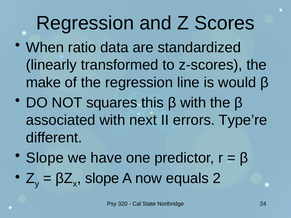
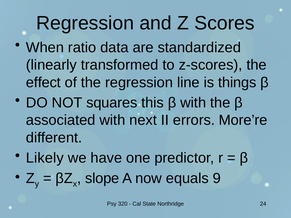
make: make -> effect (43, 82)
would: would -> things (237, 82)
Type’re: Type’re -> More’re (243, 120)
Slope: Slope -> Likely (45, 158)
2: 2 -> 9 (217, 179)
